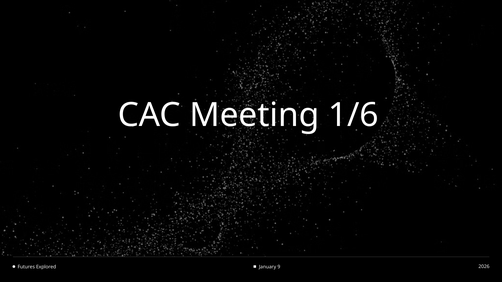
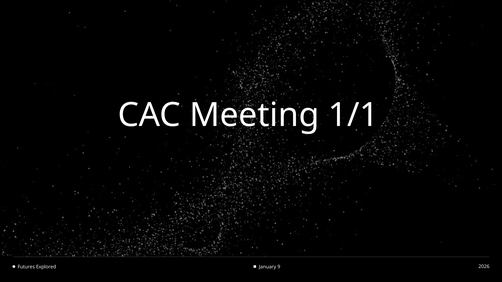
1/6: 1/6 -> 1/1 (353, 115)
